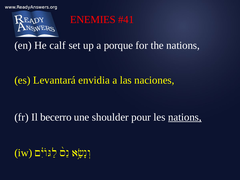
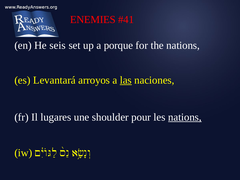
calf: calf -> seis (58, 45)
envidia: envidia -> arroyos (94, 80)
las underline: none -> present (126, 80)
becerro: becerro -> lugares (56, 117)
